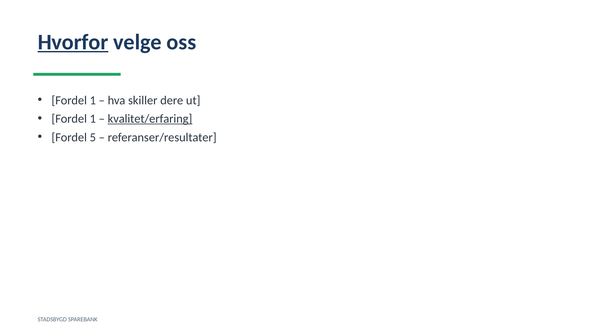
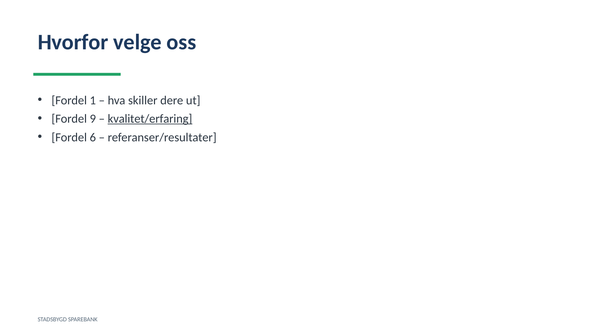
Hvorfor underline: present -> none (73, 42)
1: 1 -> 9 (93, 119)
5: 5 -> 6 (93, 137)
